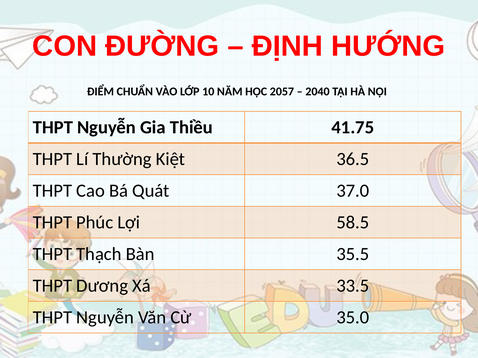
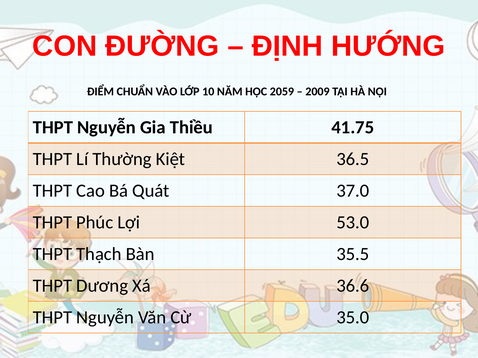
2057: 2057 -> 2059 (282, 92)
2040: 2040 -> 2009 (317, 92)
58.5: 58.5 -> 53.0 (353, 223)
33.5: 33.5 -> 36.6 (353, 286)
